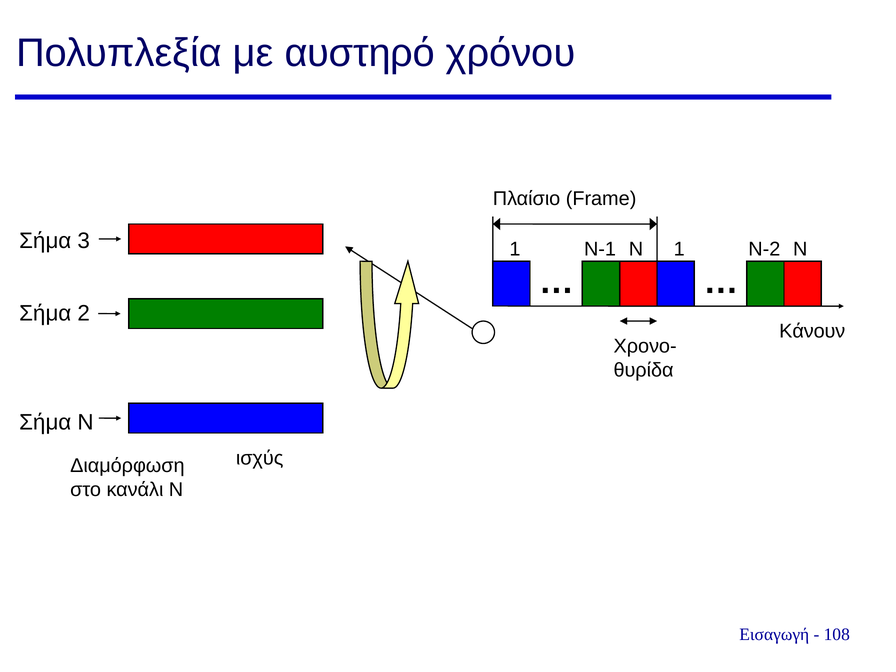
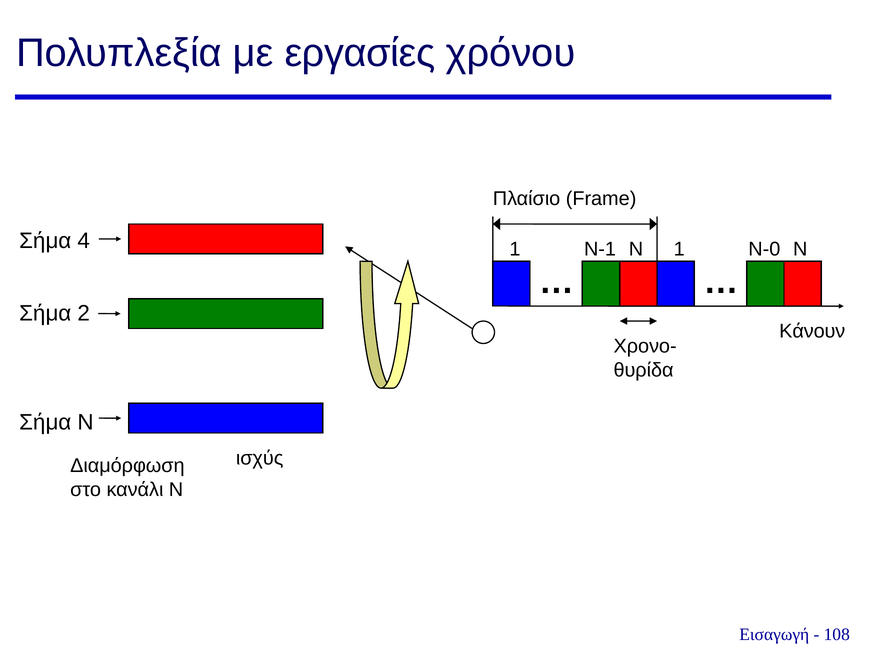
αυστηρό: αυστηρό -> εργασίες (360, 53)
3: 3 -> 4 (84, 241)
N-2: N-2 -> N-0 (764, 249)
